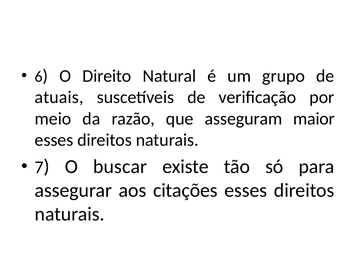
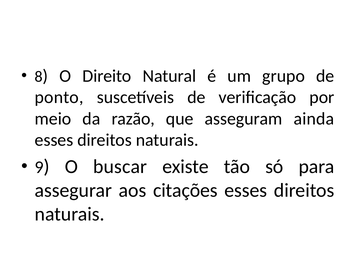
6: 6 -> 8 (39, 77)
atuais: atuais -> ponto (59, 97)
maior: maior -> ainda (314, 119)
7: 7 -> 9 (39, 167)
